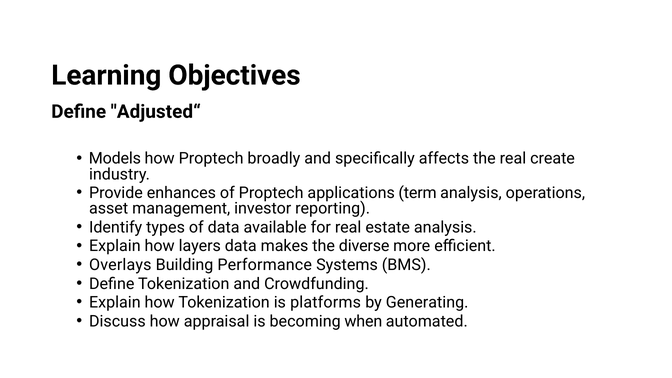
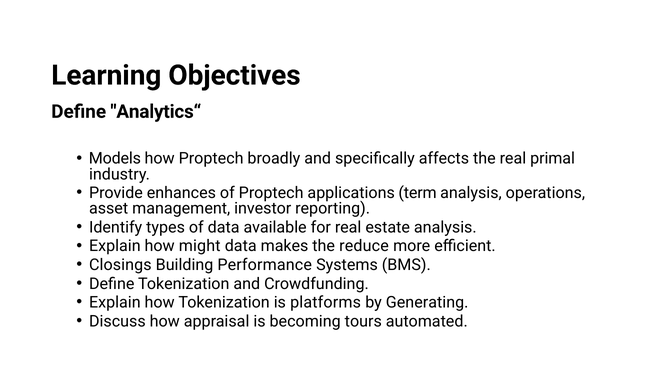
Adjusted“: Adjusted“ -> Analytics“ (156, 112)
create: create -> primal (553, 159)
layers: layers -> might (200, 246)
diverse: diverse -> reduce (364, 246)
Overlays: Overlays -> Closings (120, 265)
when: when -> tours (363, 321)
